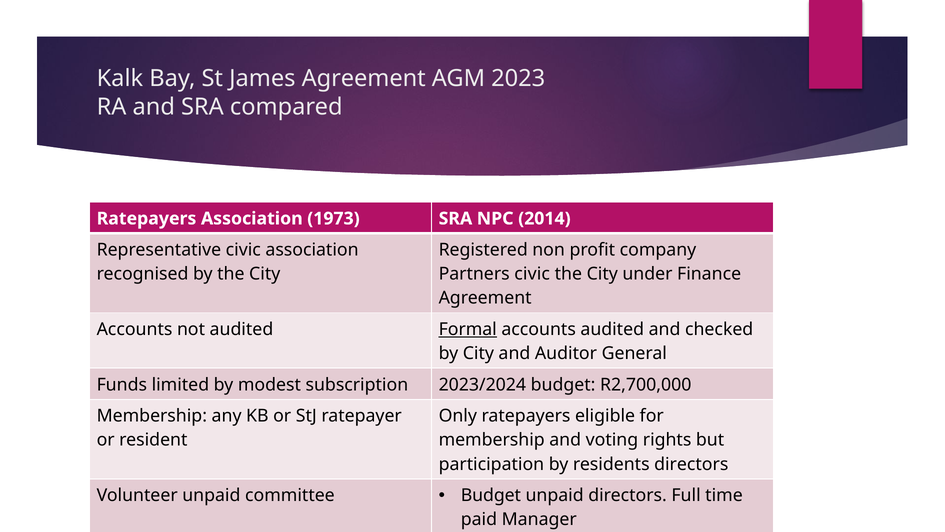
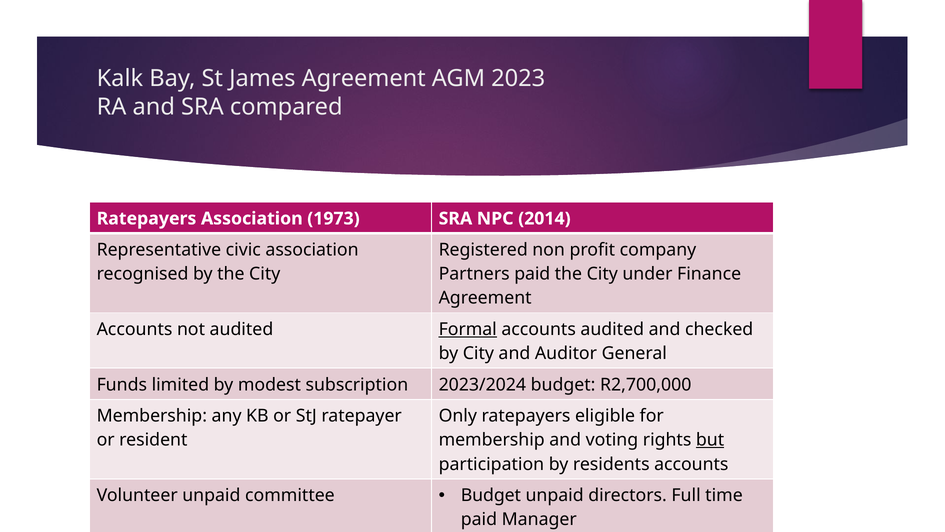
Partners civic: civic -> paid (532, 274)
but underline: none -> present (710, 440)
residents directors: directors -> accounts (691, 464)
